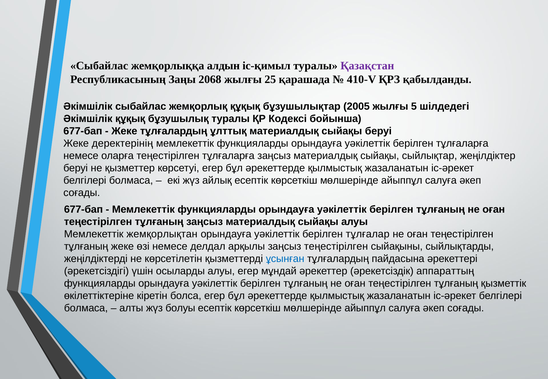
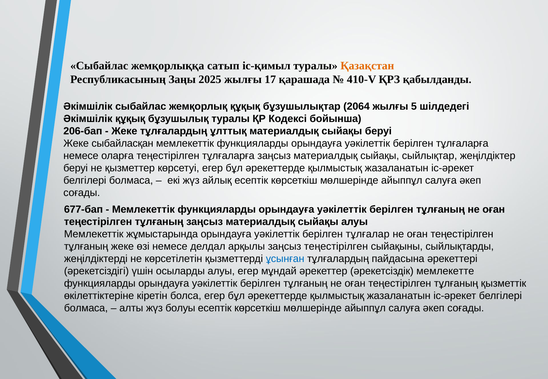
алдын: алдын -> сатып (223, 66)
Қазақстан colour: purple -> orange (367, 66)
2068: 2068 -> 2025 (210, 80)
25: 25 -> 17 (270, 80)
2005: 2005 -> 2064 (357, 107)
677-бап: 677-бап -> 206-бап (83, 131)
деректерінің: деректерінің -> сыбайласқан (122, 144)
жемқорлықтан: жемқорлықтан -> жұмыстарында (162, 234)
аппараттың: аппараттың -> мемлекетте (445, 271)
